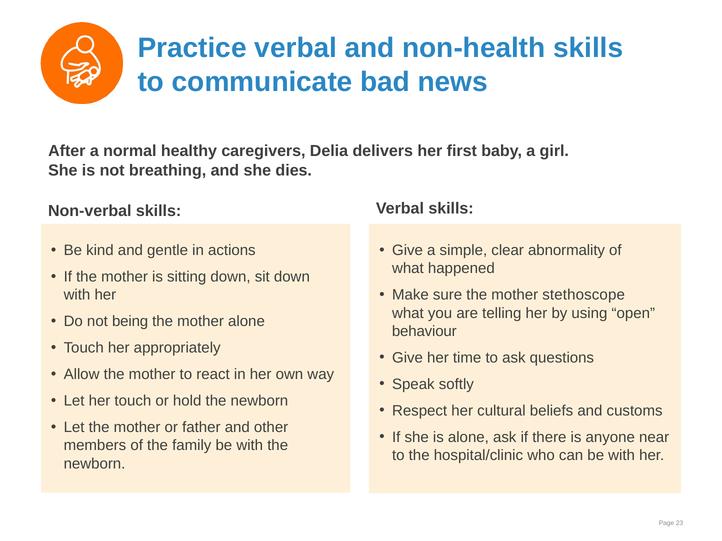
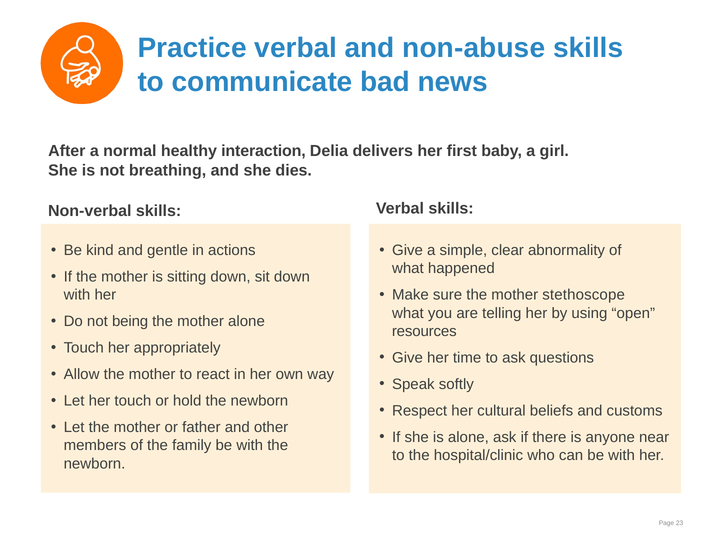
non-health: non-health -> non-abuse (474, 48)
caregivers: caregivers -> interaction (263, 151)
behaviour: behaviour -> resources (424, 331)
